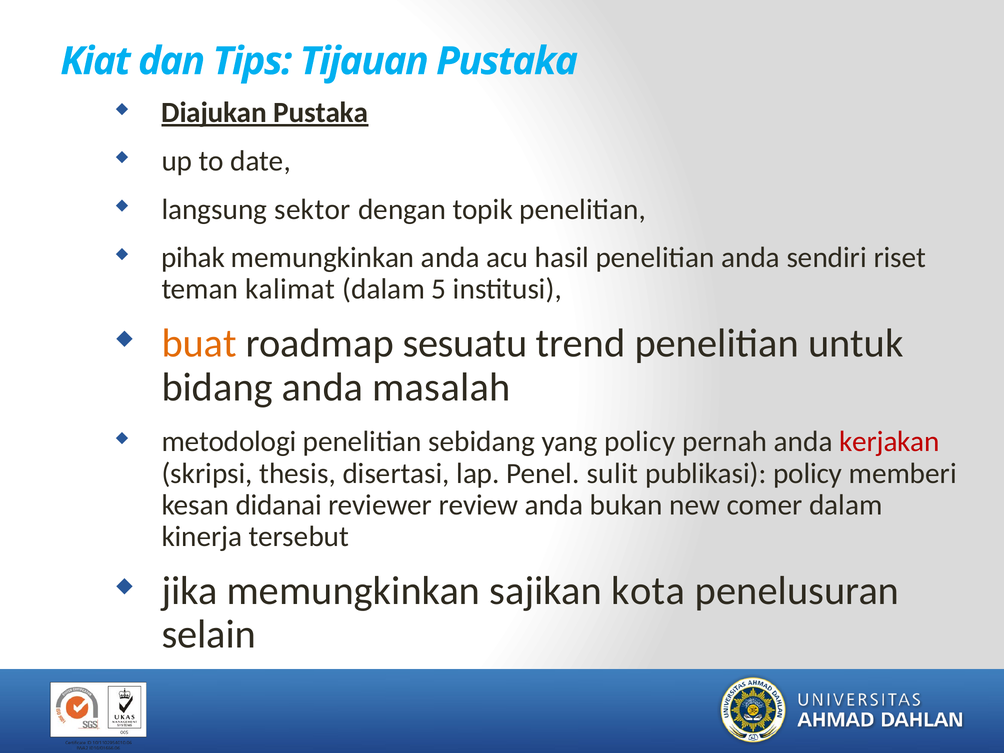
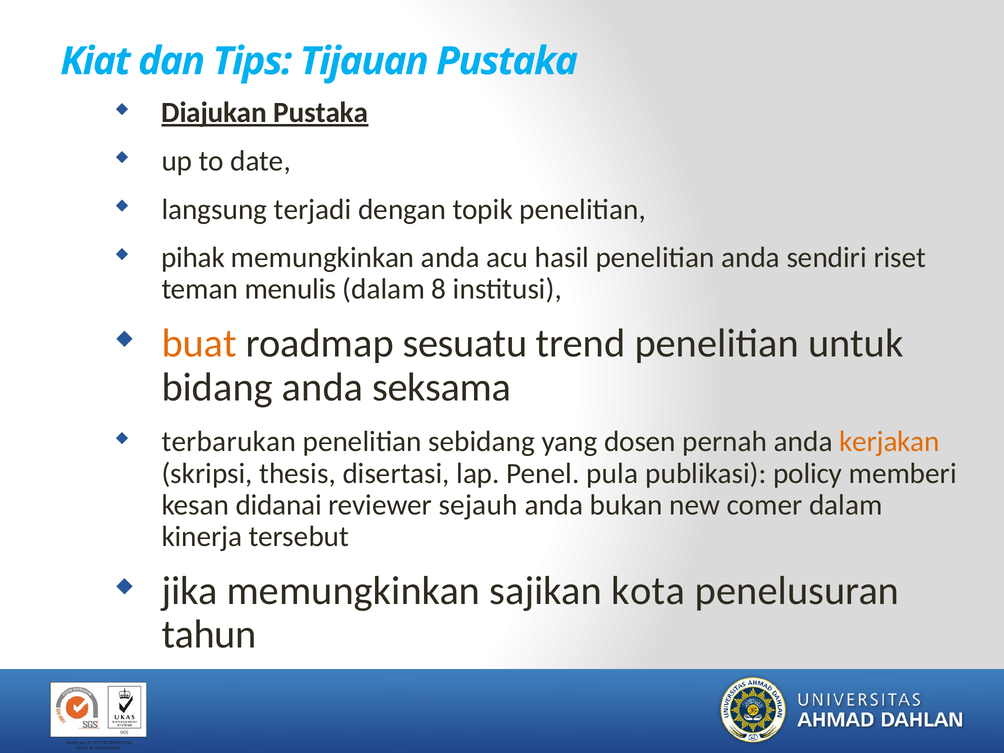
sektor: sektor -> terjadi (313, 209)
kalimat: kalimat -> menulis (291, 289)
5: 5 -> 8 (439, 289)
masalah: masalah -> seksama (442, 387)
metodologi: metodologi -> terbarukan (229, 442)
yang policy: policy -> dosen (640, 442)
kerjakan colour: red -> orange (889, 442)
sulit: sulit -> pula (612, 473)
review: review -> sejauh (478, 505)
selain: selain -> tahun (209, 635)
